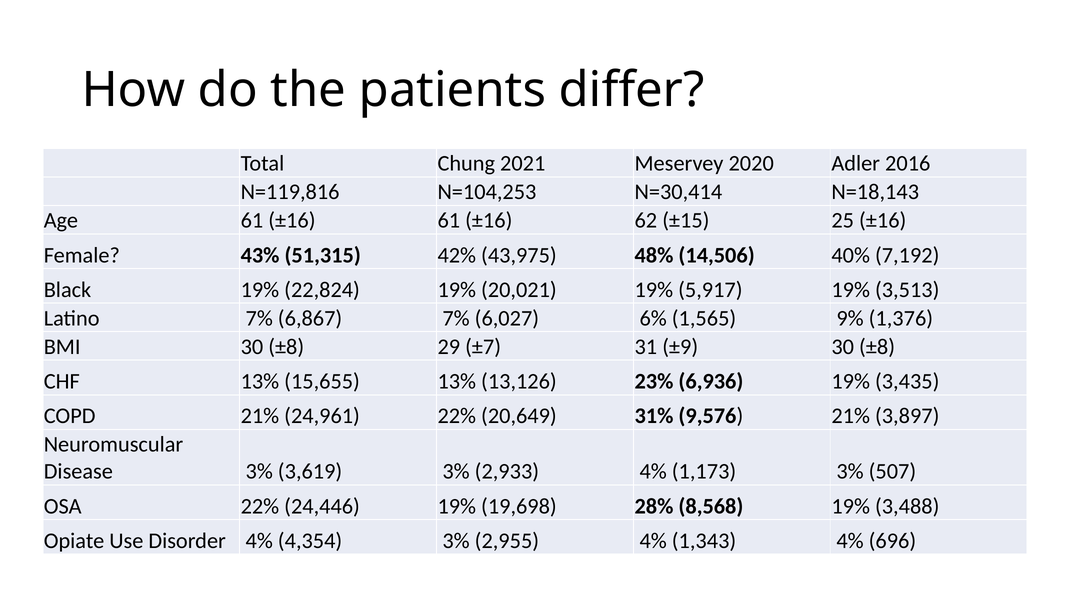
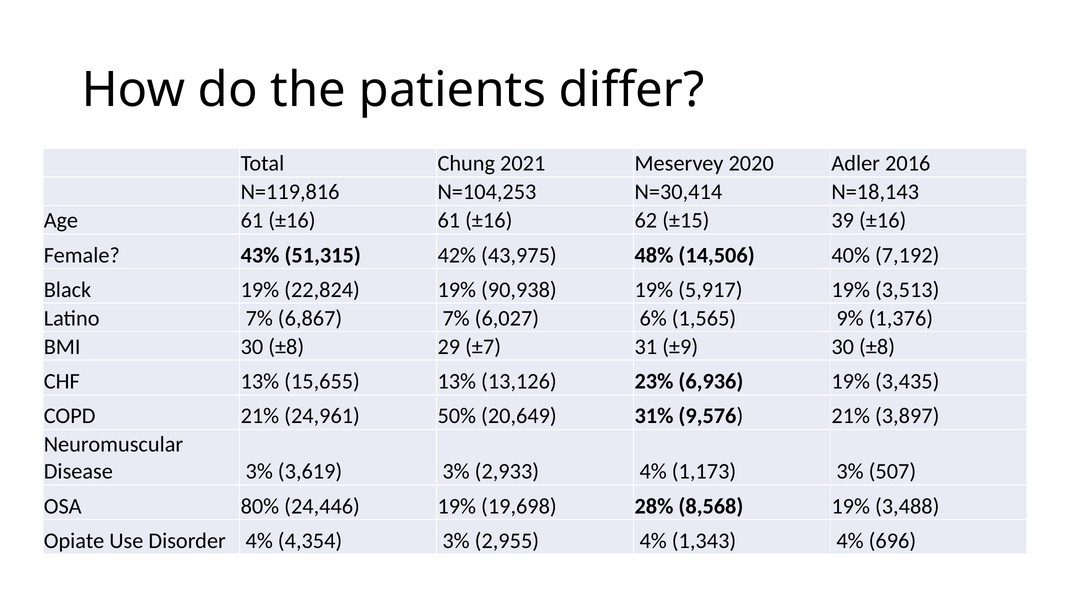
25: 25 -> 39 (843, 221)
20,021: 20,021 -> 90,938 (519, 290)
24,961 22%: 22% -> 50% (457, 416)
OSA 22%: 22% -> 80% (260, 506)
